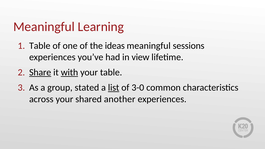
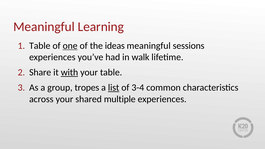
one underline: none -> present (70, 46)
view: view -> walk (140, 57)
Share underline: present -> none (40, 72)
stated: stated -> tropes (87, 88)
3-0: 3-0 -> 3-4 (138, 88)
another: another -> multiple (120, 99)
